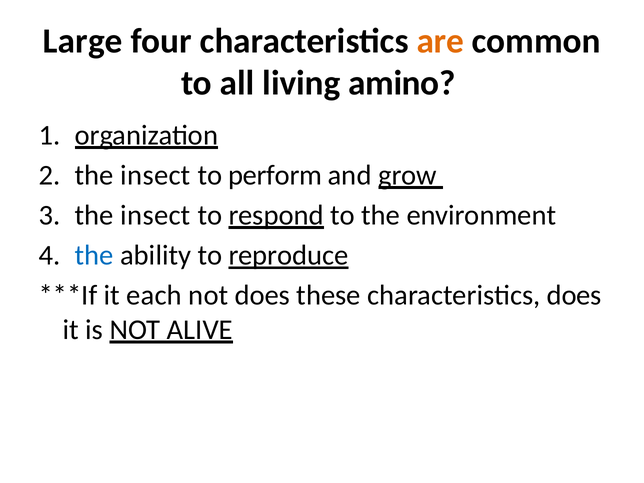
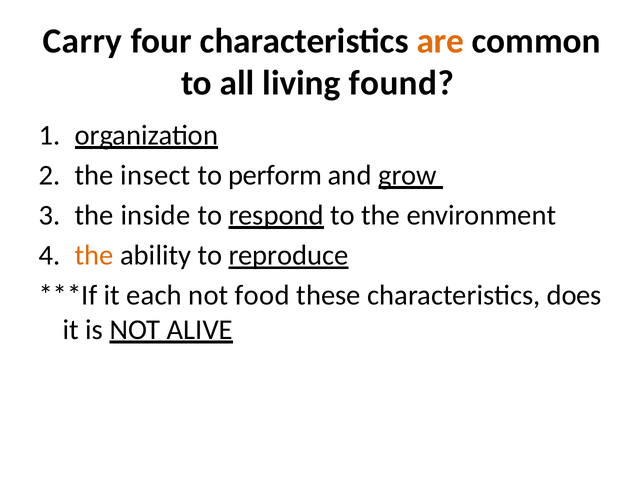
Large: Large -> Carry (83, 41)
amino: amino -> found (401, 83)
insect: insect -> inside (156, 215)
the colour: blue -> orange (94, 255)
not does: does -> food (262, 295)
